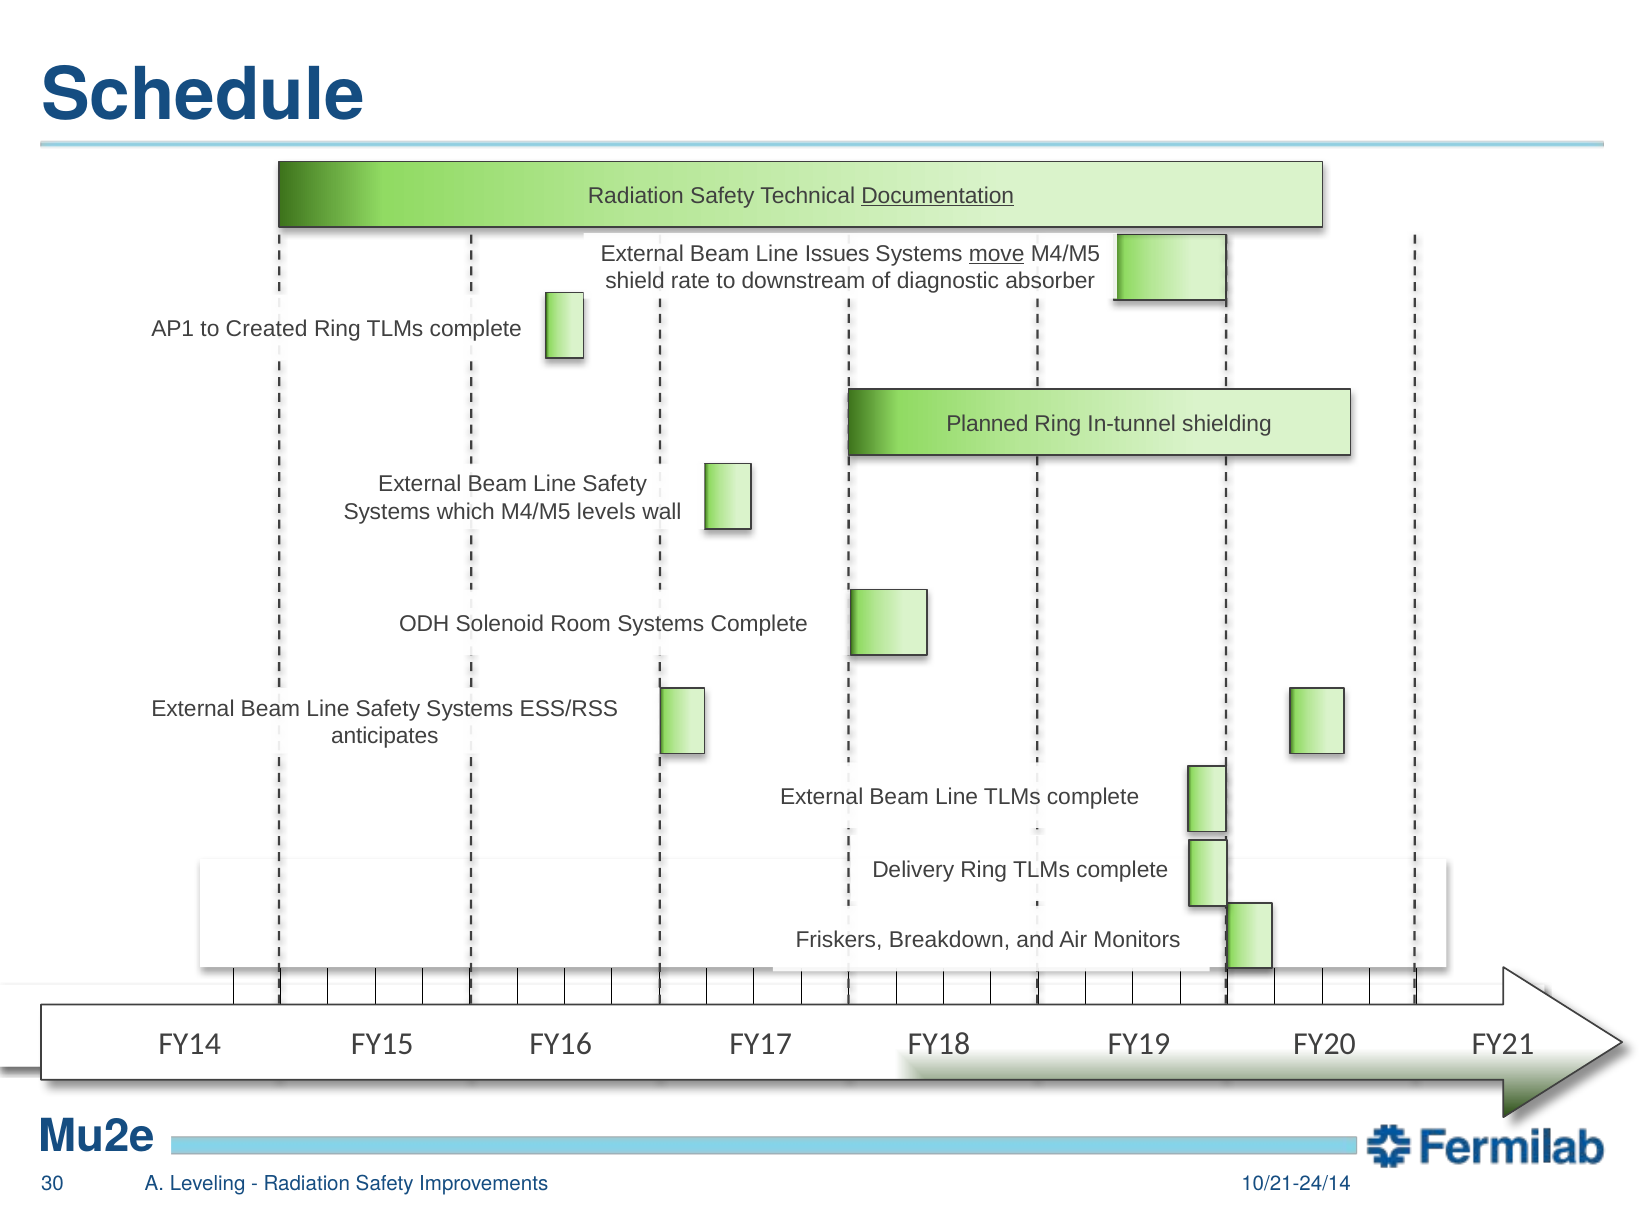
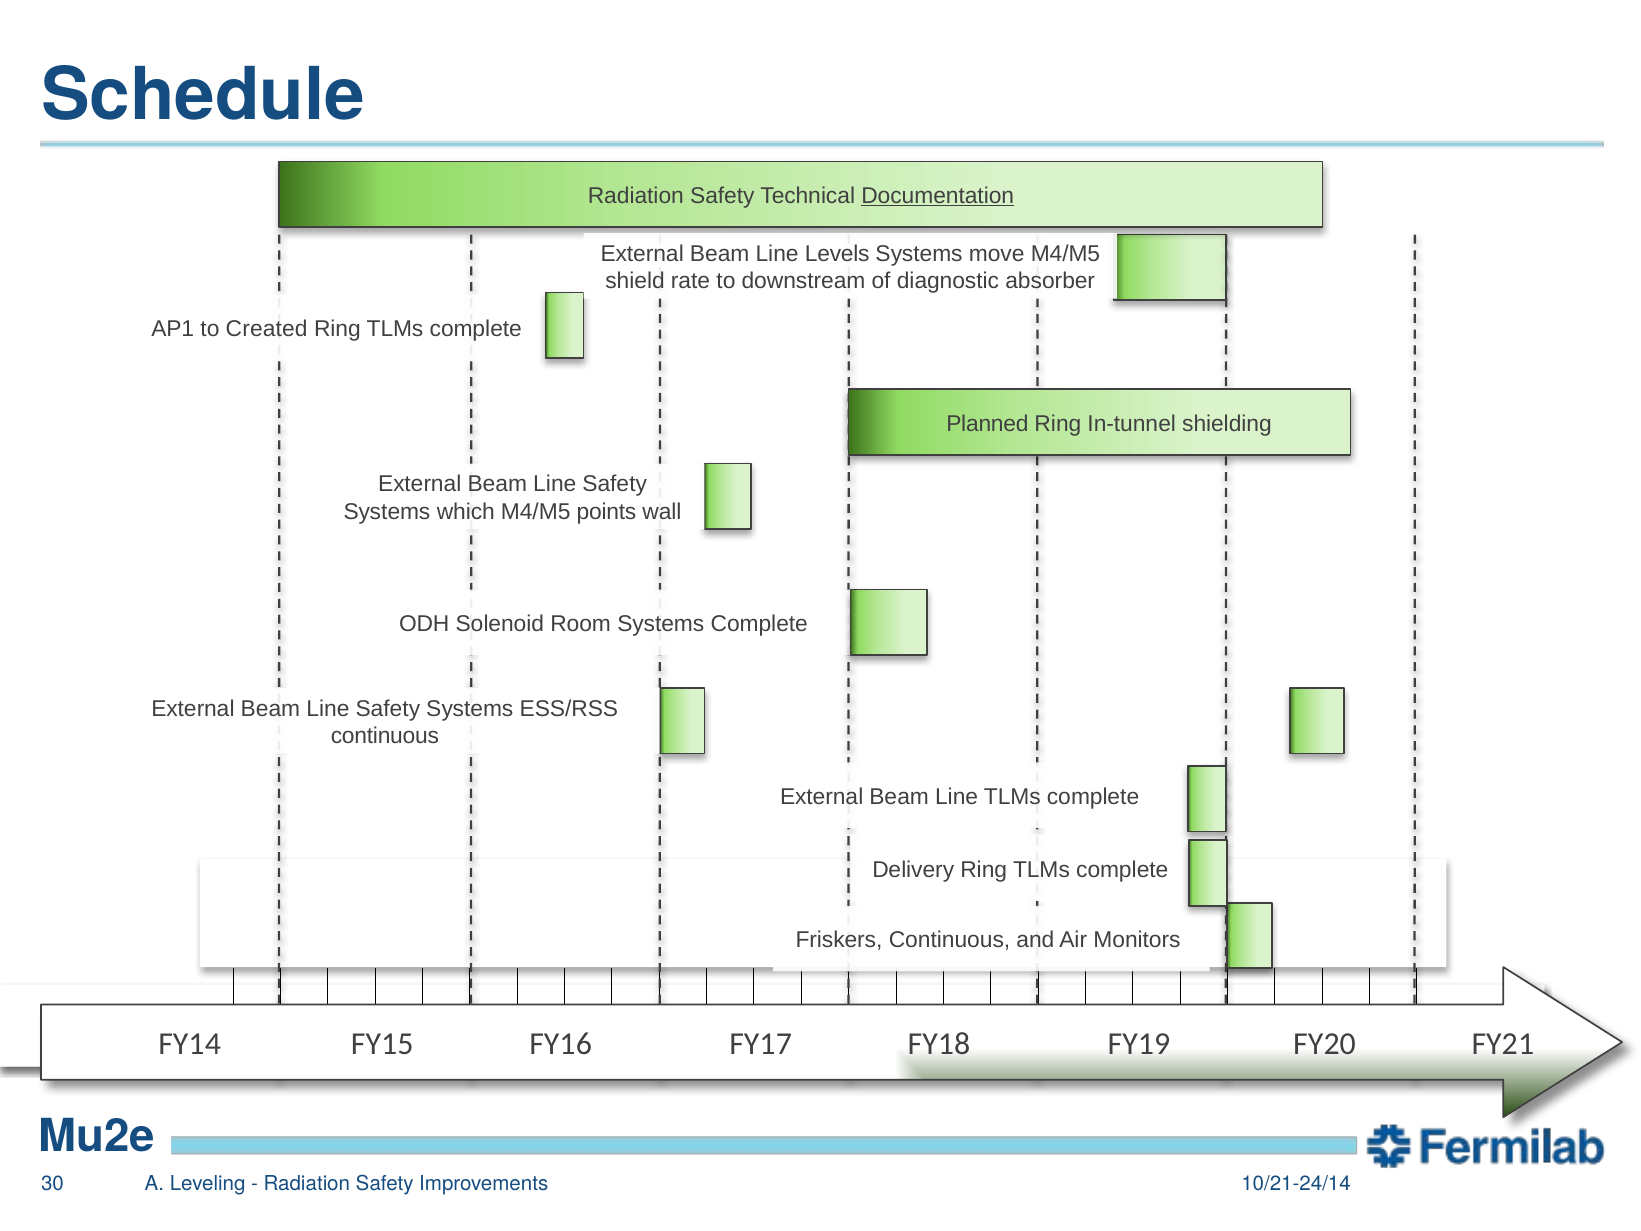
Issues: Issues -> Levels (837, 254)
move underline: present -> none (997, 254)
levels: levels -> points (607, 512)
anticipates: anticipates -> continuous (385, 736)
Friskers Breakdown: Breakdown -> Continuous (950, 940)
